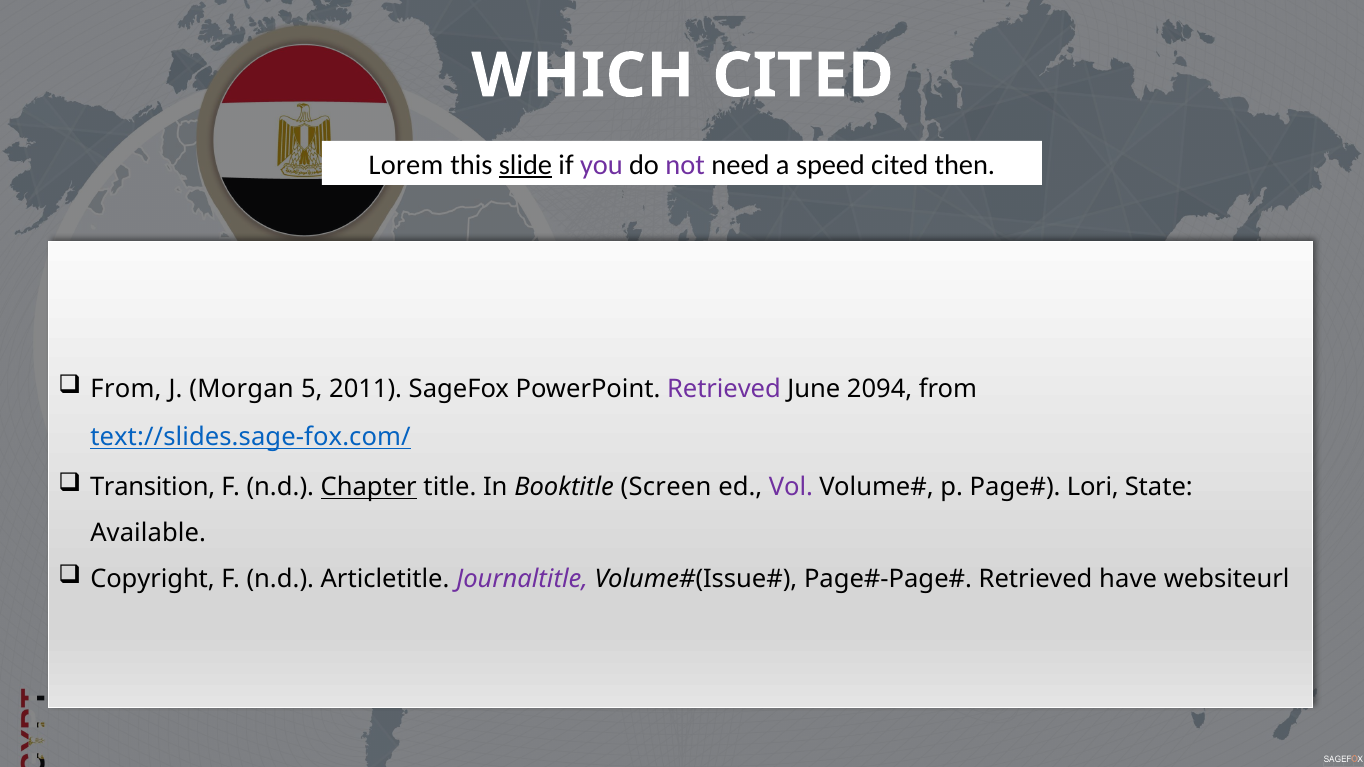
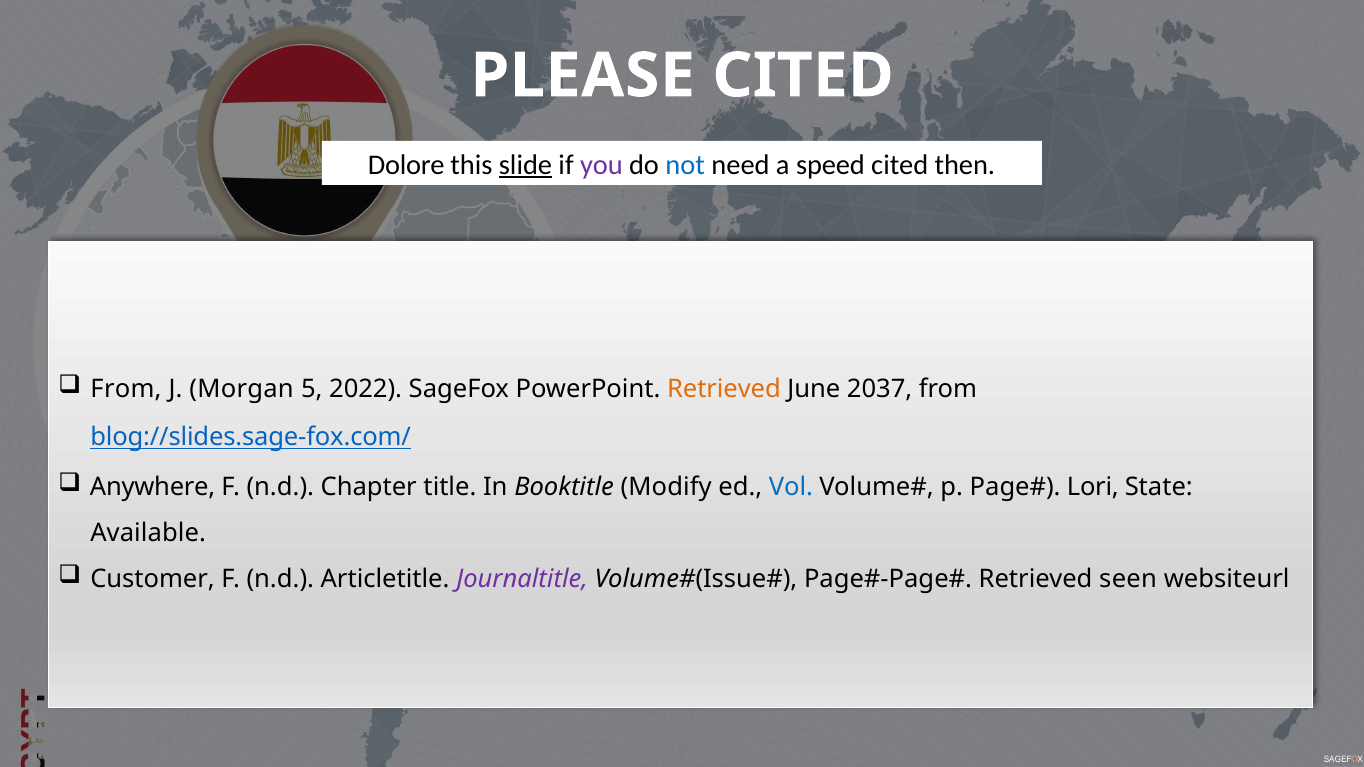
WHICH: WHICH -> PLEASE (583, 76)
Lorem: Lorem -> Dolore (406, 165)
not colour: purple -> blue (685, 165)
2011: 2011 -> 2022 (366, 389)
Retrieved colour: purple -> orange (724, 389)
2094: 2094 -> 2037 (880, 389)
text://slides.sage-fox.com/: text://slides.sage-fox.com/ -> blog://slides.sage-fox.com/ (251, 437)
Transition: Transition -> Anywhere (153, 488)
Chapter underline: present -> none (369, 488)
Screen: Screen -> Modify (666, 488)
Vol colour: purple -> blue (791, 488)
Copyright: Copyright -> Customer (152, 580)
have: have -> seen (1128, 580)
